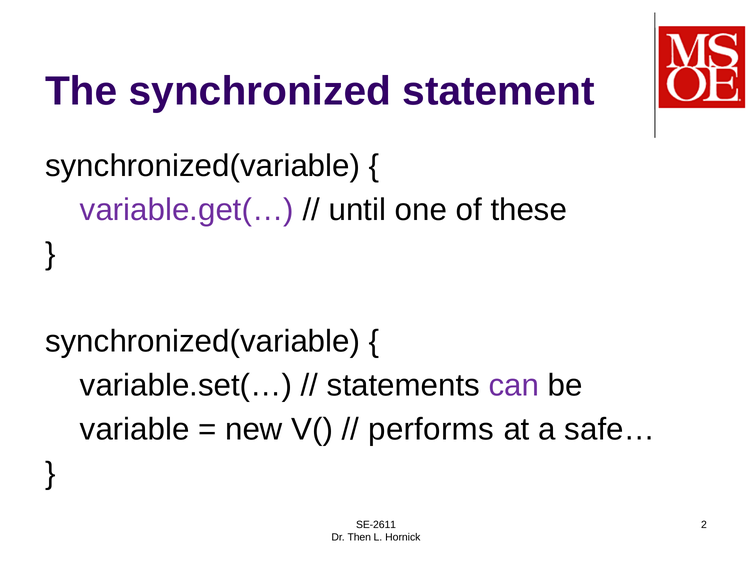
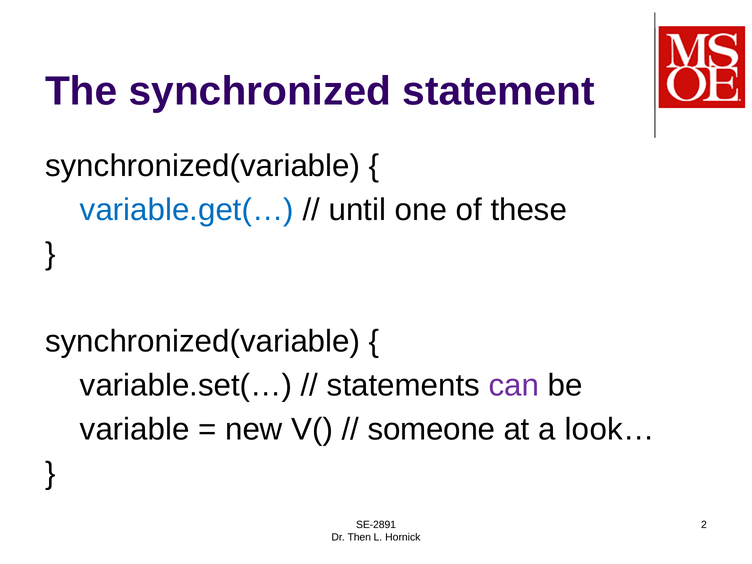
variable.get(… colour: purple -> blue (187, 210)
performs: performs -> someone (431, 429)
safe…: safe… -> look… (610, 429)
SE-2611: SE-2611 -> SE-2891 (376, 525)
